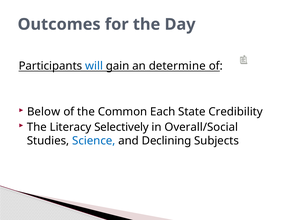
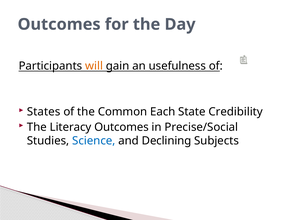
will colour: blue -> orange (94, 66)
determine: determine -> usefulness (177, 66)
Below: Below -> States (44, 112)
Literacy Selectively: Selectively -> Outcomes (122, 127)
Overall/Social: Overall/Social -> Precise/Social (201, 127)
